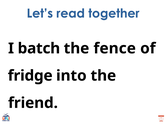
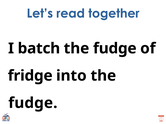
fence: fence -> fudge (115, 49)
friend: friend -> fudge (33, 103)
